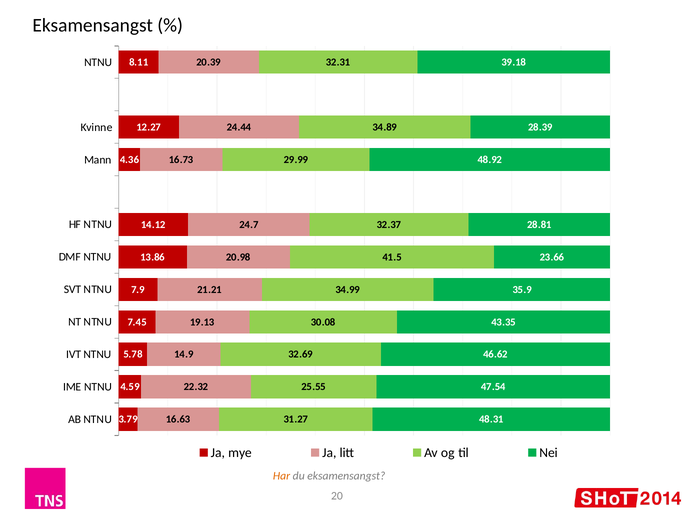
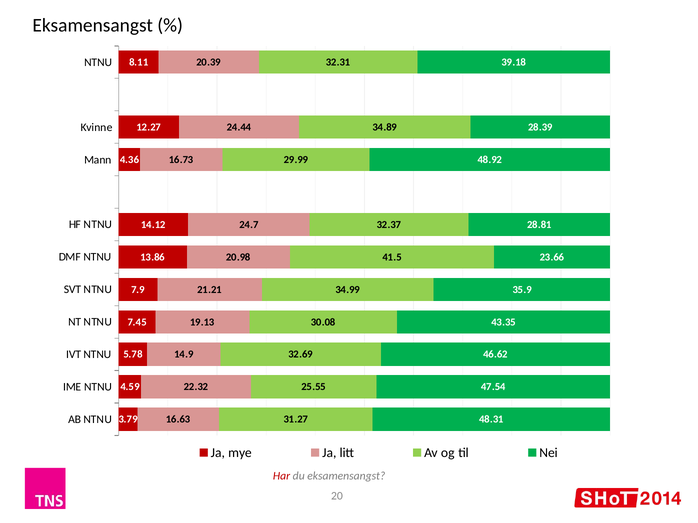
Har colour: orange -> red (282, 476)
